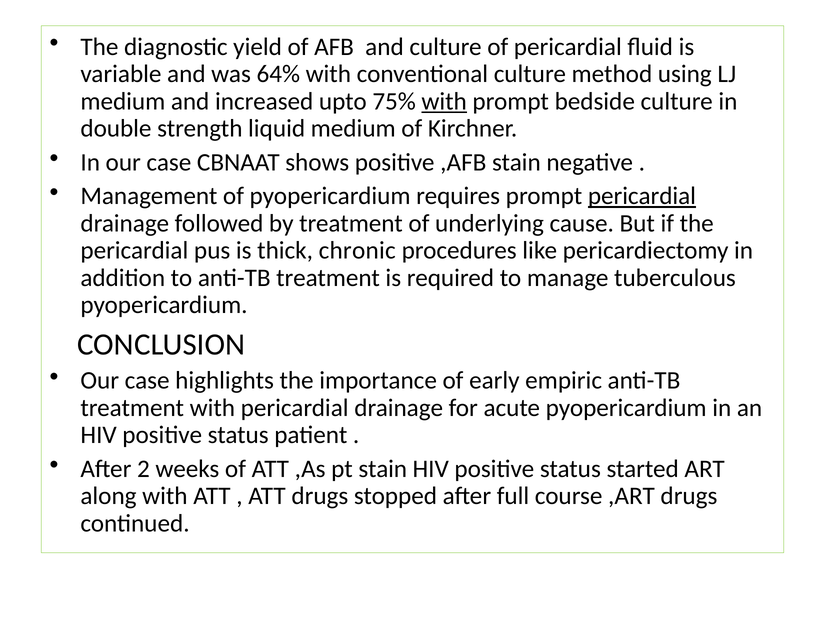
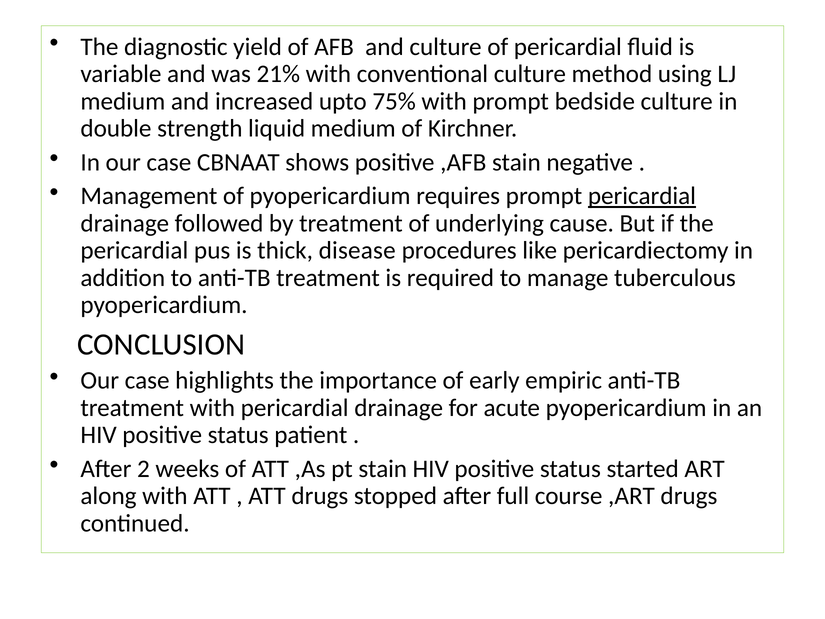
64%: 64% -> 21% (278, 74)
with underline: present -> none (444, 101)
chronic: chronic -> disease (357, 251)
